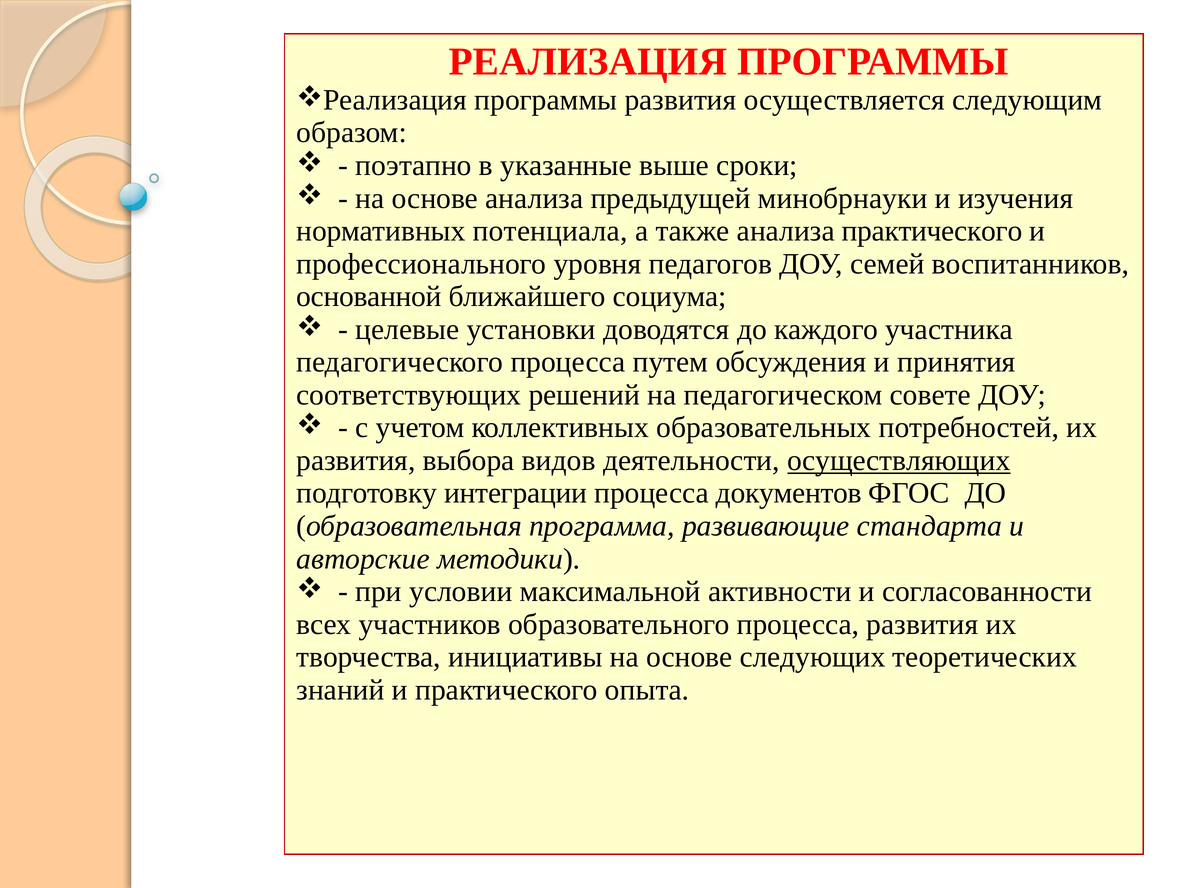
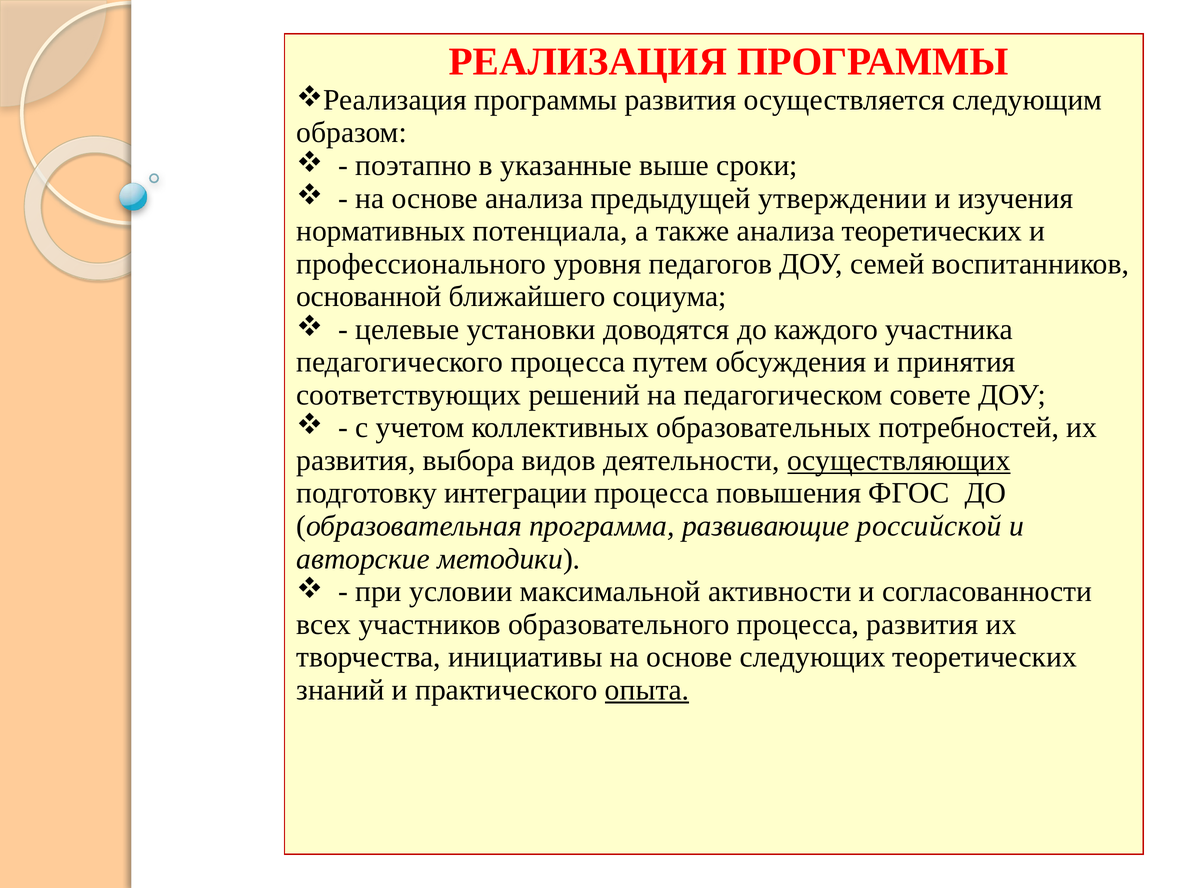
минобрнауки: минобрнауки -> утверждении (843, 198)
анализа практического: практического -> теоретических (932, 231)
документов: документов -> повышения (789, 494)
стандарта: стандарта -> российской (929, 526)
опыта underline: none -> present (647, 690)
